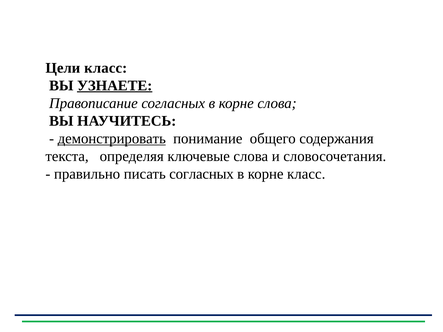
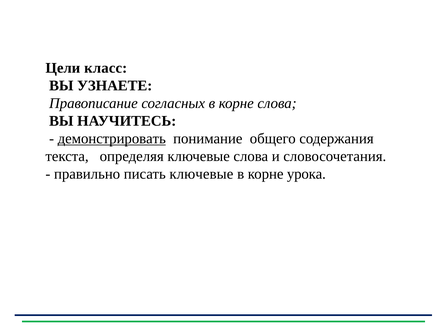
УЗНАЕТЕ underline: present -> none (115, 86)
писать согласных: согласных -> ключевые (201, 174)
корне класс: класс -> урока (306, 174)
